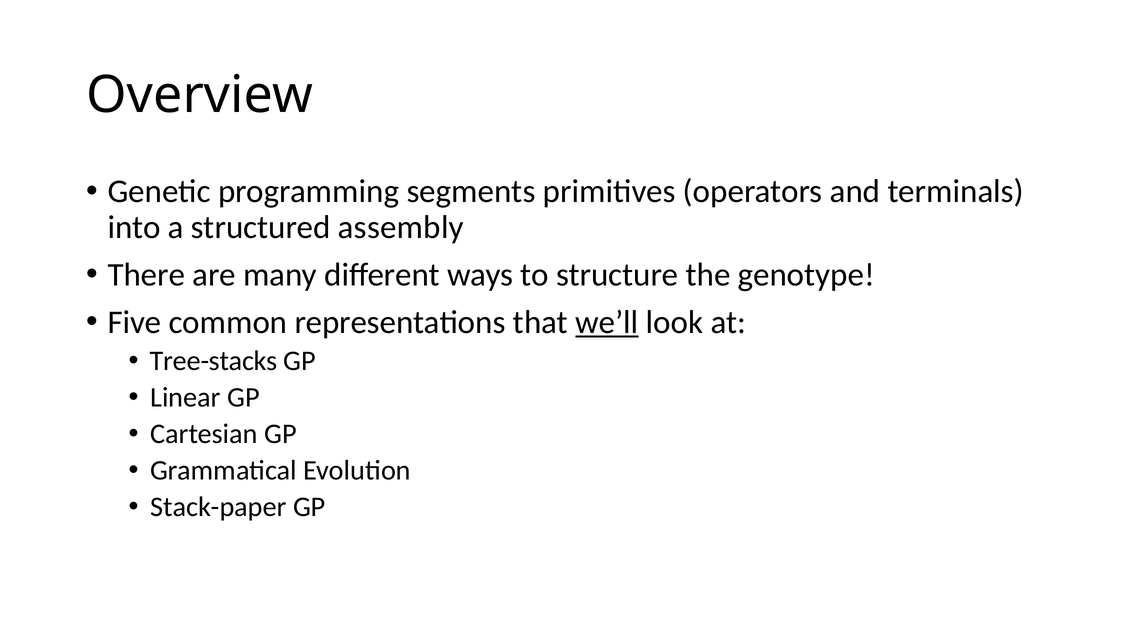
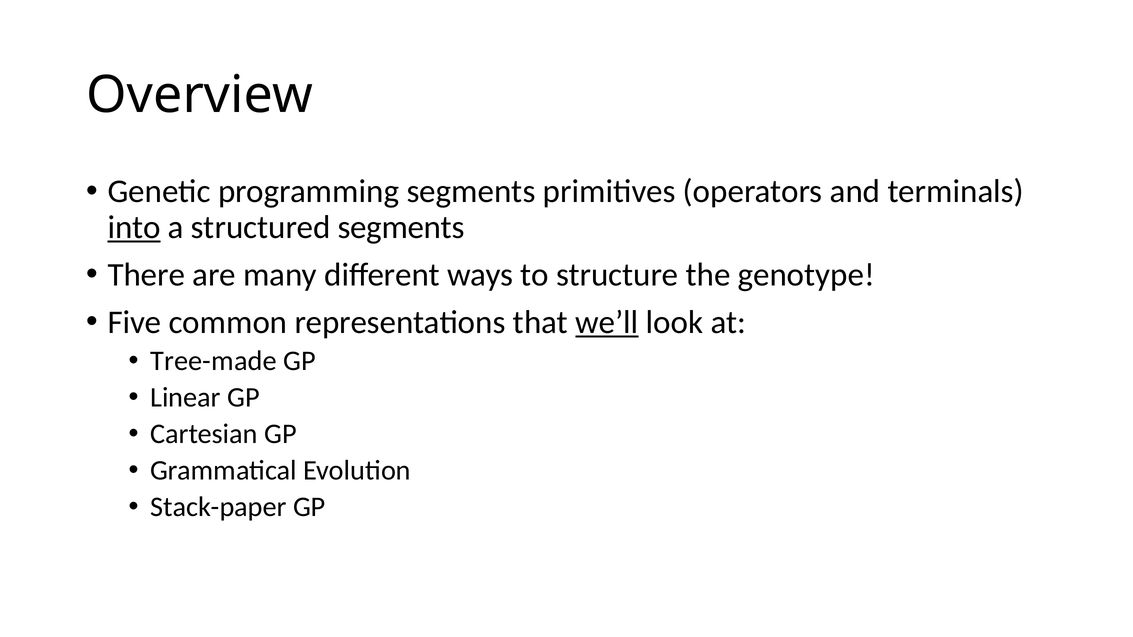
into underline: none -> present (134, 227)
structured assembly: assembly -> segments (401, 227)
Tree-stacks: Tree-stacks -> Tree-made (213, 361)
